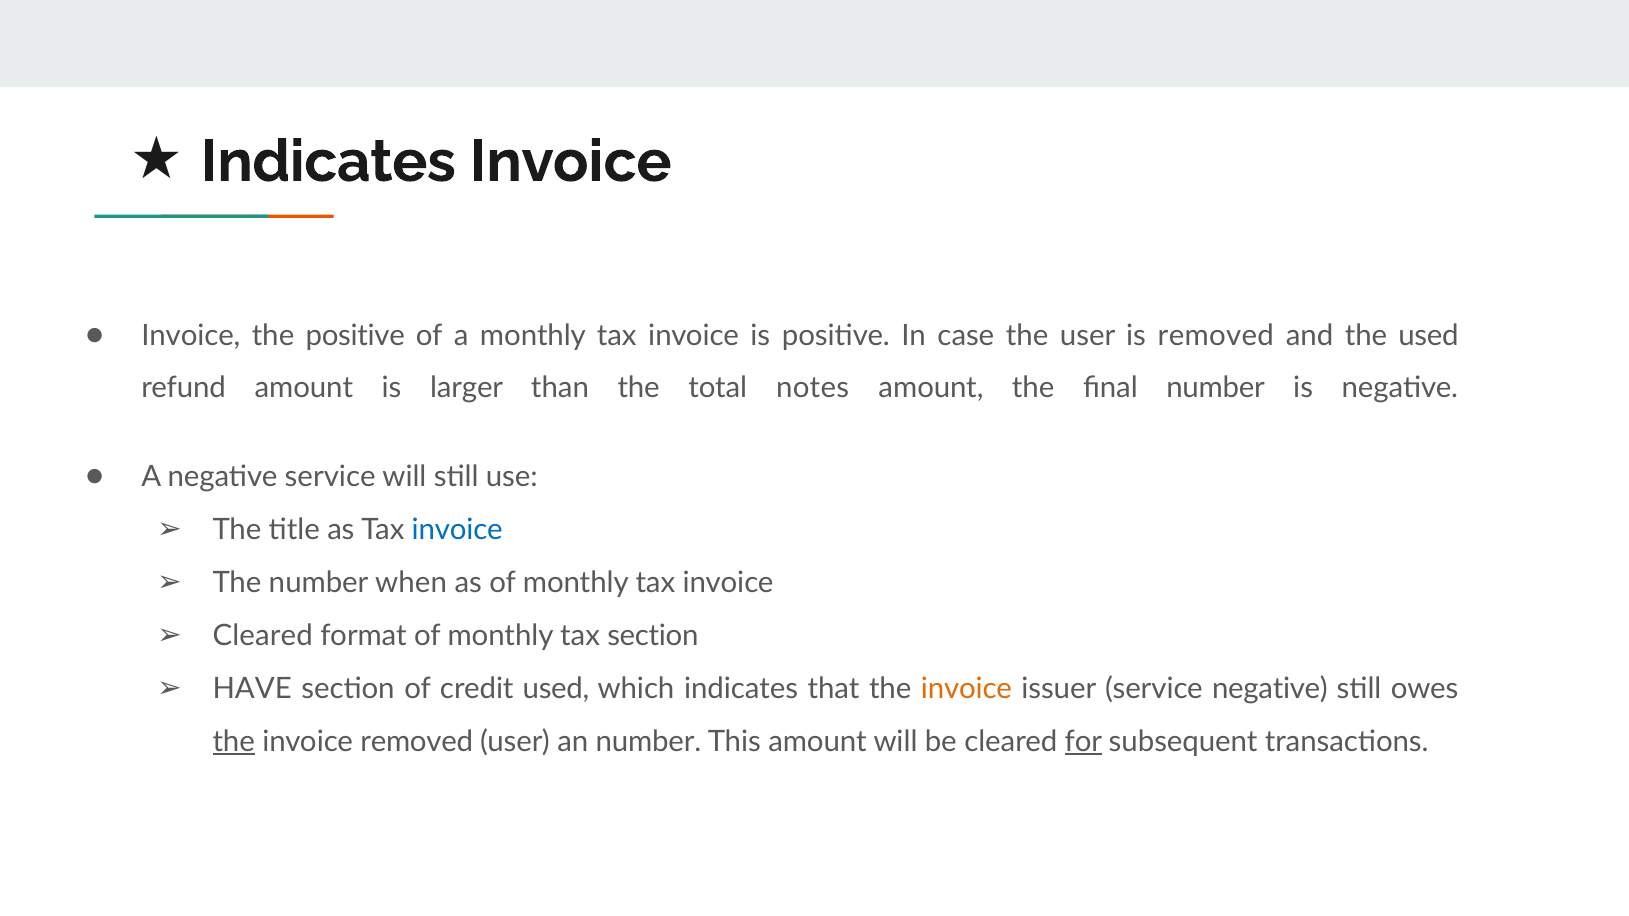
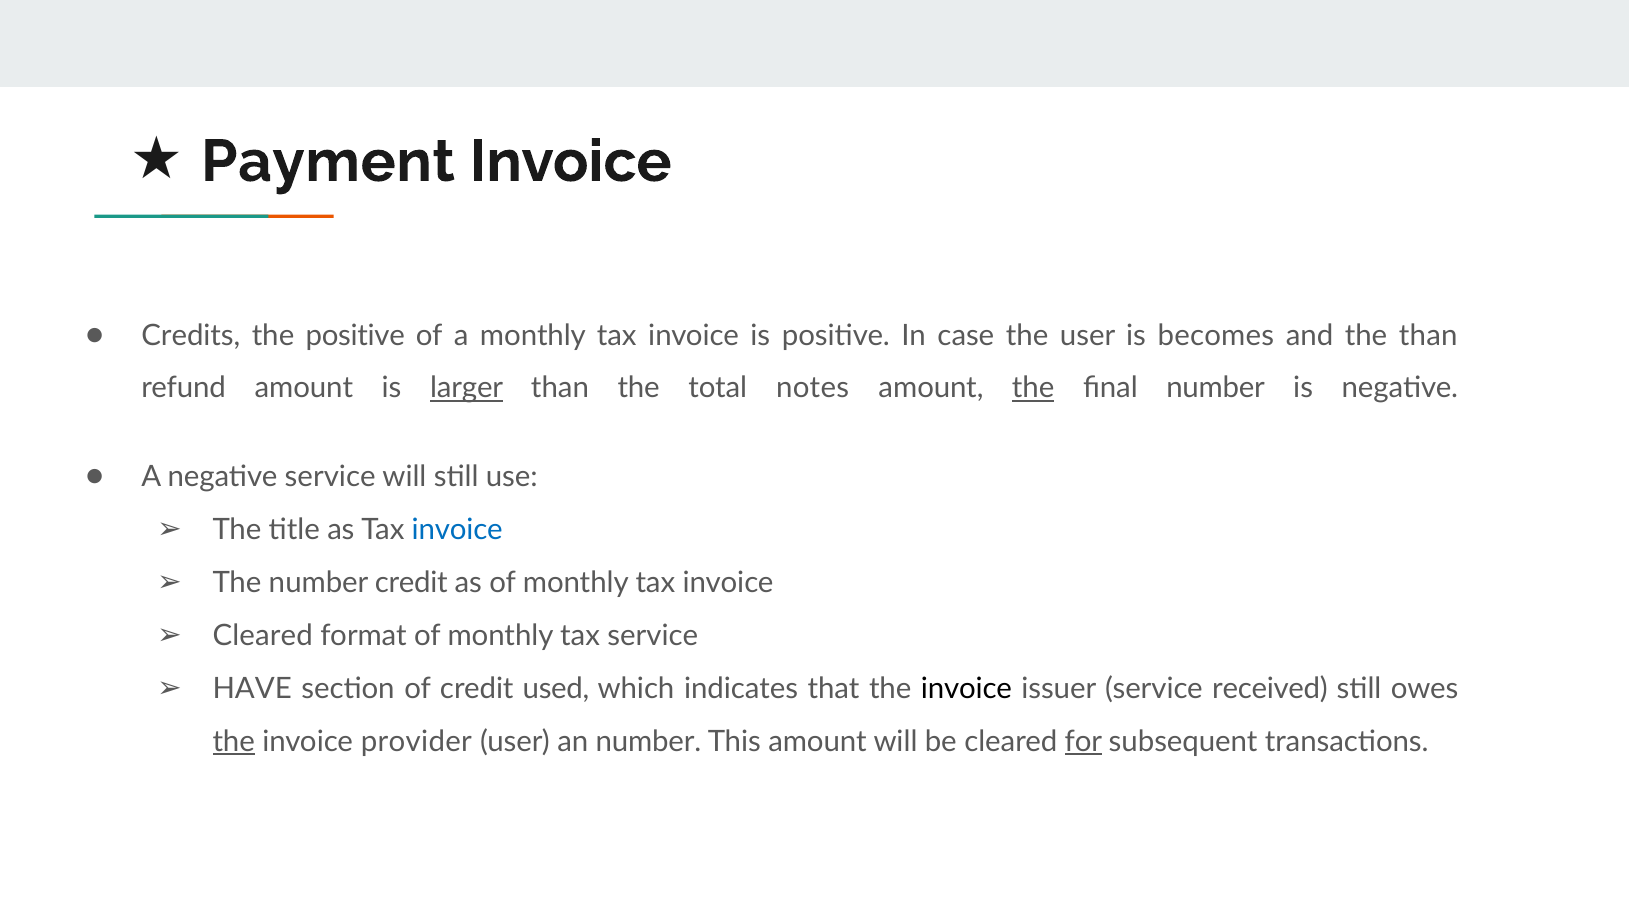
Indicates: Indicates -> Payment (328, 162)
Invoice: Invoice -> Credits (191, 335)
is removed: removed -> becomes (1216, 335)
the used: used -> than (1428, 335)
larger underline: none -> present (467, 388)
the underline: none -> present (1033, 388)
number when: when -> credit (411, 583)
tax section: section -> service (653, 636)
invoice colour: orange -> black (966, 689)
service negative: negative -> received (1270, 689)
invoice removed: removed -> provider (416, 742)
